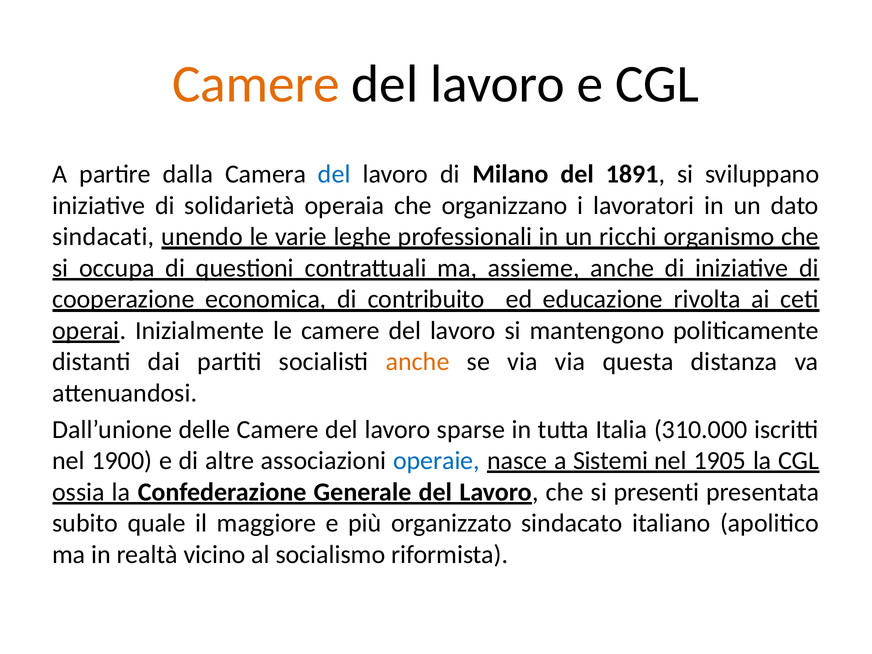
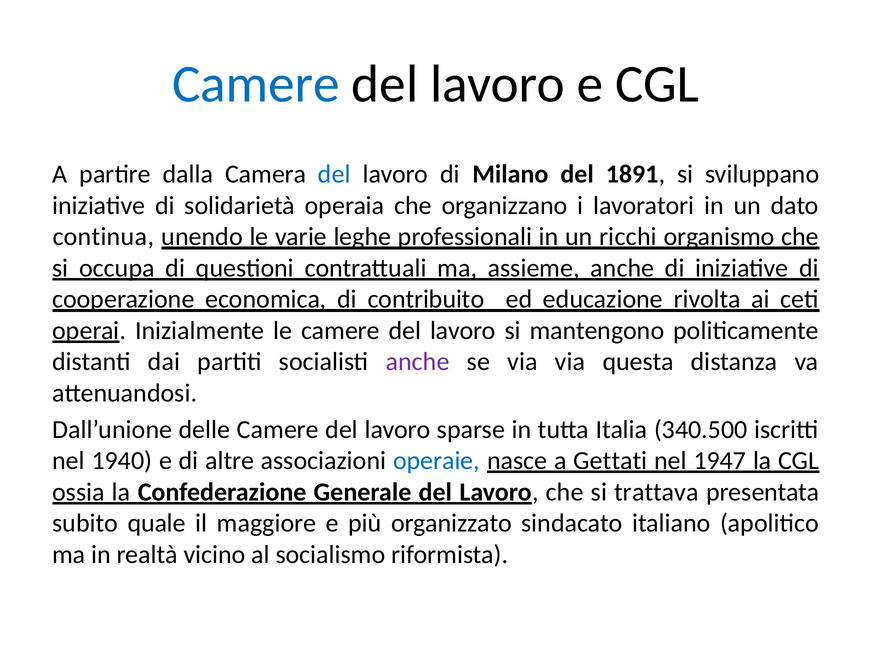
Camere colour: orange -> blue (256, 84)
sindacati: sindacati -> continua (103, 237)
anche colour: orange -> purple (418, 362)
310.000: 310.000 -> 340.500 (701, 430)
1900: 1900 -> 1940 (122, 461)
Sistemi: Sistemi -> Gettati (610, 461)
1905: 1905 -> 1947 (720, 461)
presenti: presenti -> trattava (656, 492)
